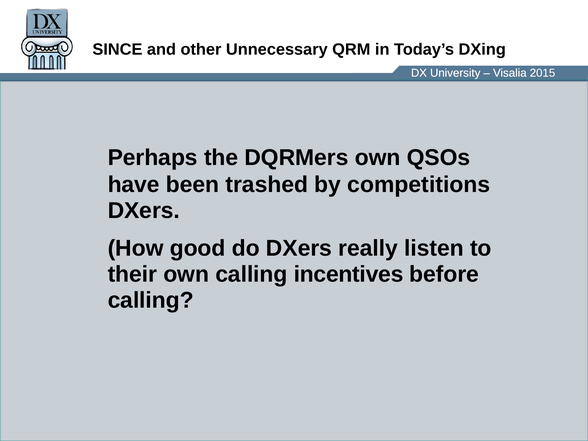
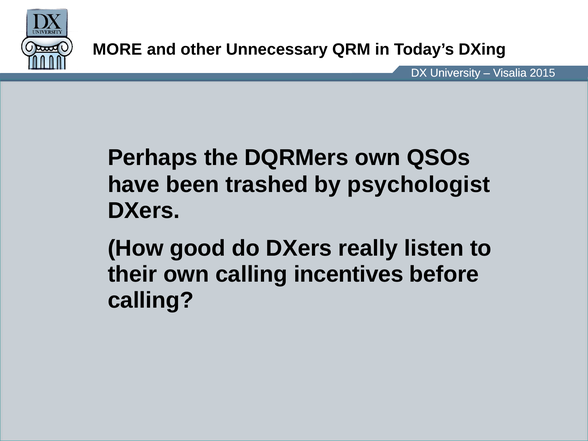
SINCE: SINCE -> MORE (117, 49)
competitions: competitions -> psychologist (419, 185)
